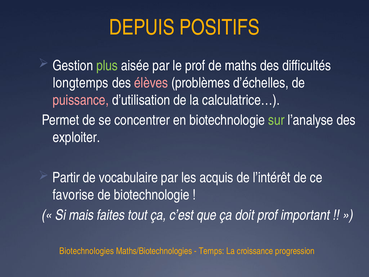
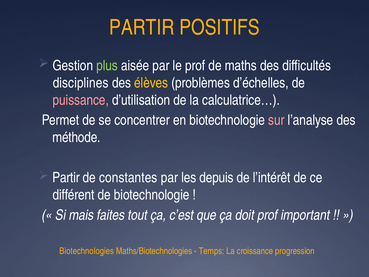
DEPUIS: DEPUIS -> PARTIR (142, 27)
longtemps: longtemps -> disciplines (81, 83)
élèves colour: pink -> yellow (151, 83)
sur colour: light green -> pink (276, 120)
exploiter: exploiter -> méthode (76, 137)
vocabulaire: vocabulaire -> constantes (128, 178)
acquis: acquis -> depuis (216, 178)
favorise: favorise -> différent (74, 195)
